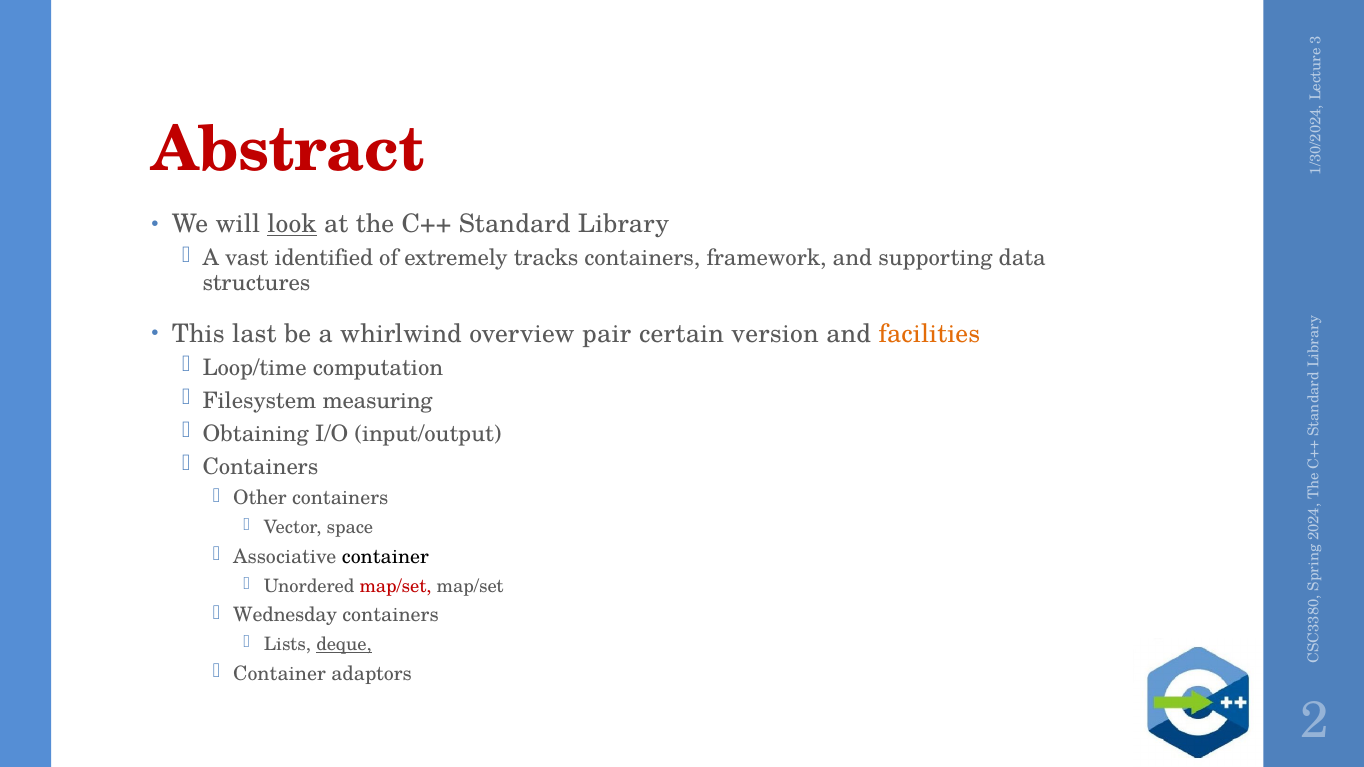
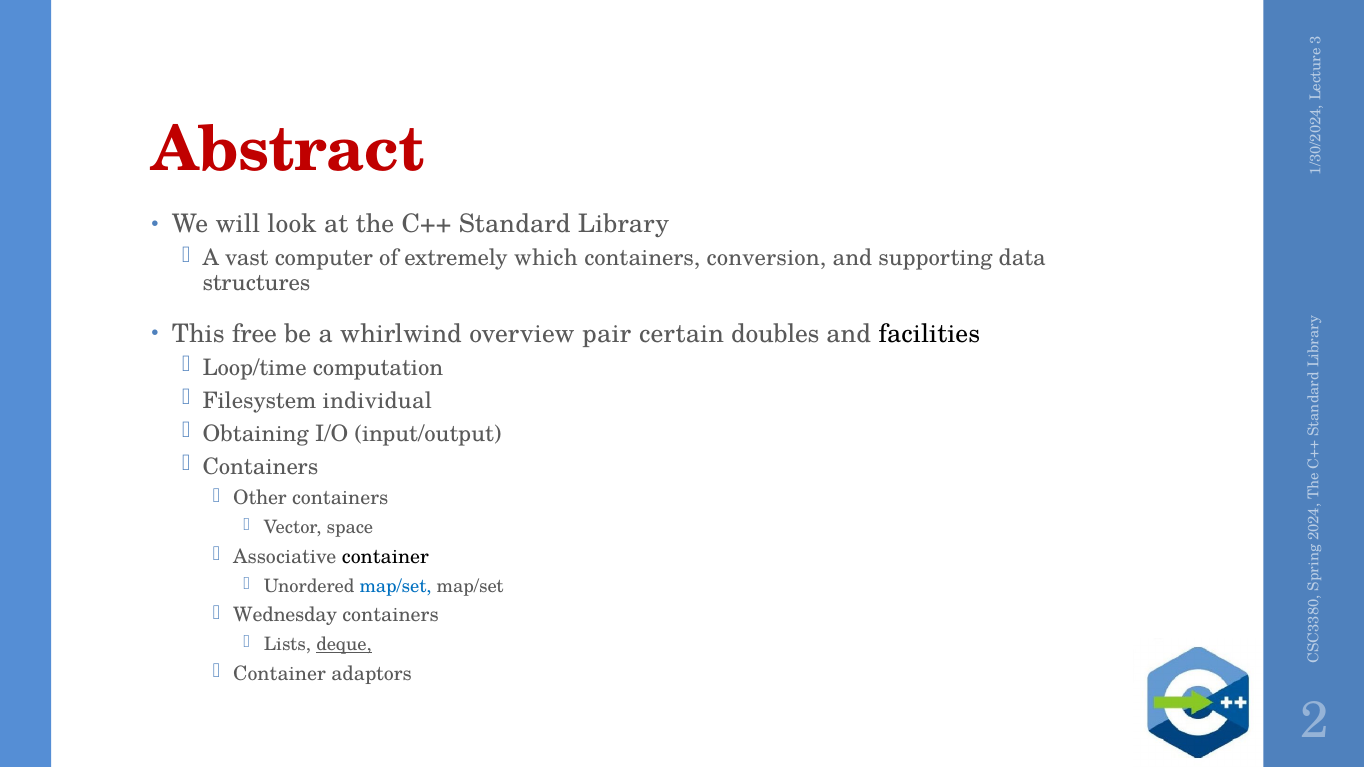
look underline: present -> none (292, 225)
identified: identified -> computer (324, 258)
tracks: tracks -> which (546, 258)
framework: framework -> conversion (766, 258)
last: last -> free (255, 334)
version: version -> doubles (775, 334)
facilities colour: orange -> black (929, 334)
measuring: measuring -> individual (377, 401)
map/set colour: red -> blue (396, 586)
